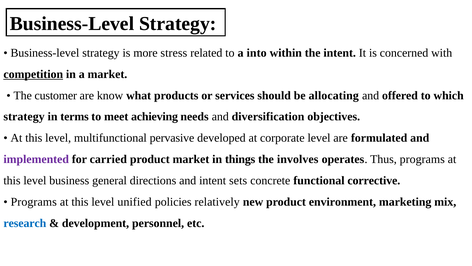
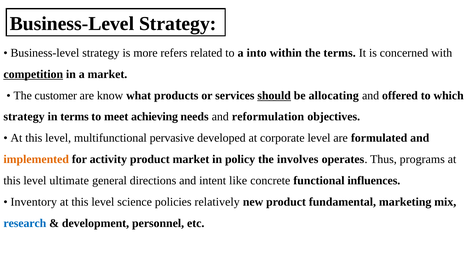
stress: stress -> refers (174, 53)
the intent: intent -> terms (340, 53)
should underline: none -> present (274, 95)
diversification: diversification -> reformulation (268, 117)
implemented colour: purple -> orange (36, 159)
carried: carried -> activity (108, 159)
things: things -> policy (240, 159)
business: business -> ultimate (69, 180)
sets: sets -> like (238, 180)
corrective: corrective -> influences (374, 180)
Programs: Programs -> Inventory (34, 201)
unified: unified -> science (135, 201)
environment: environment -> fundamental (342, 201)
